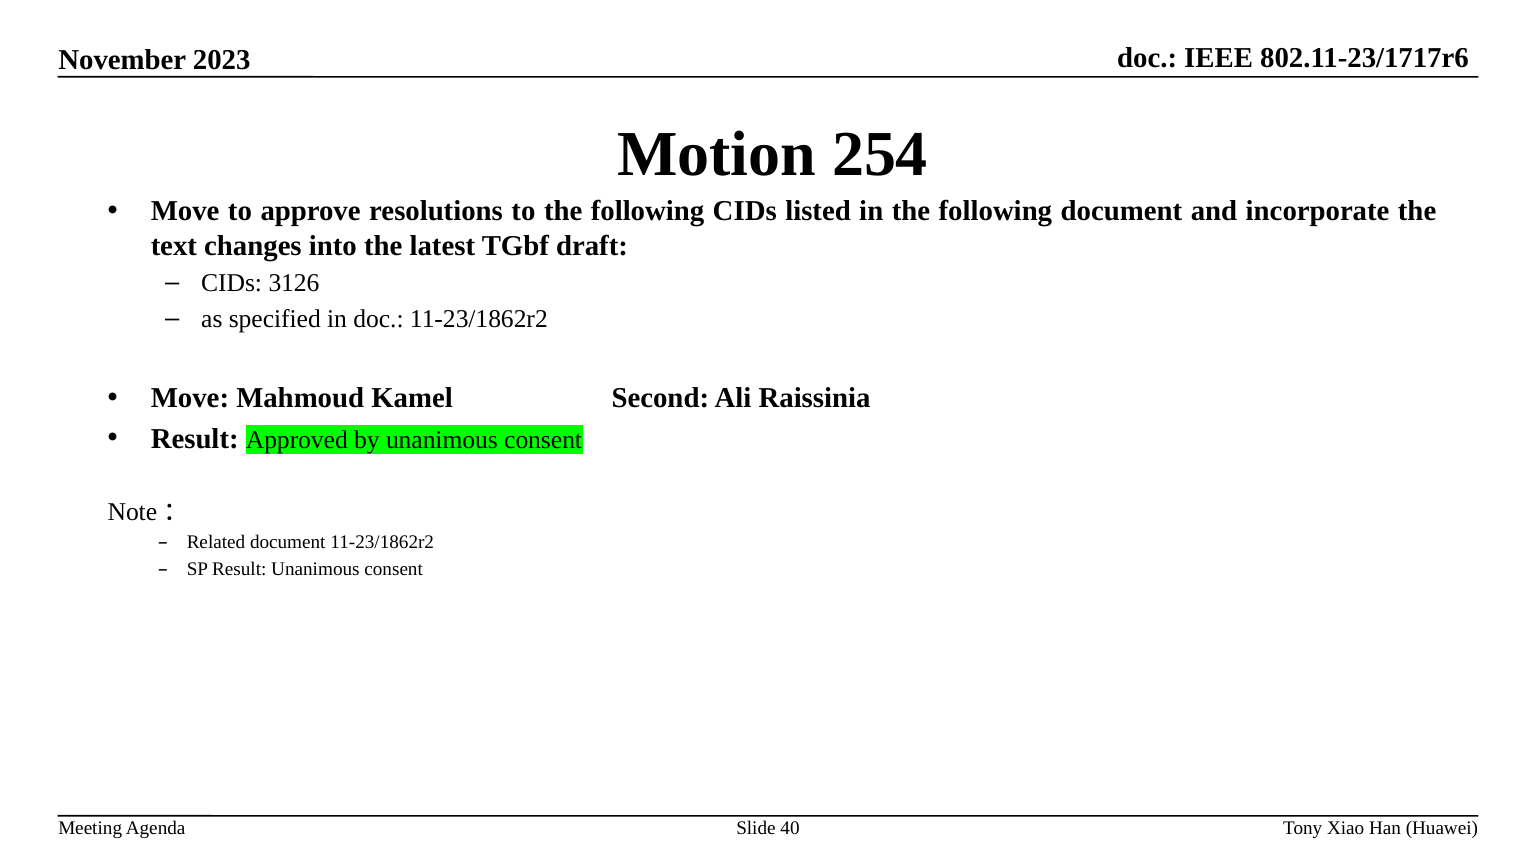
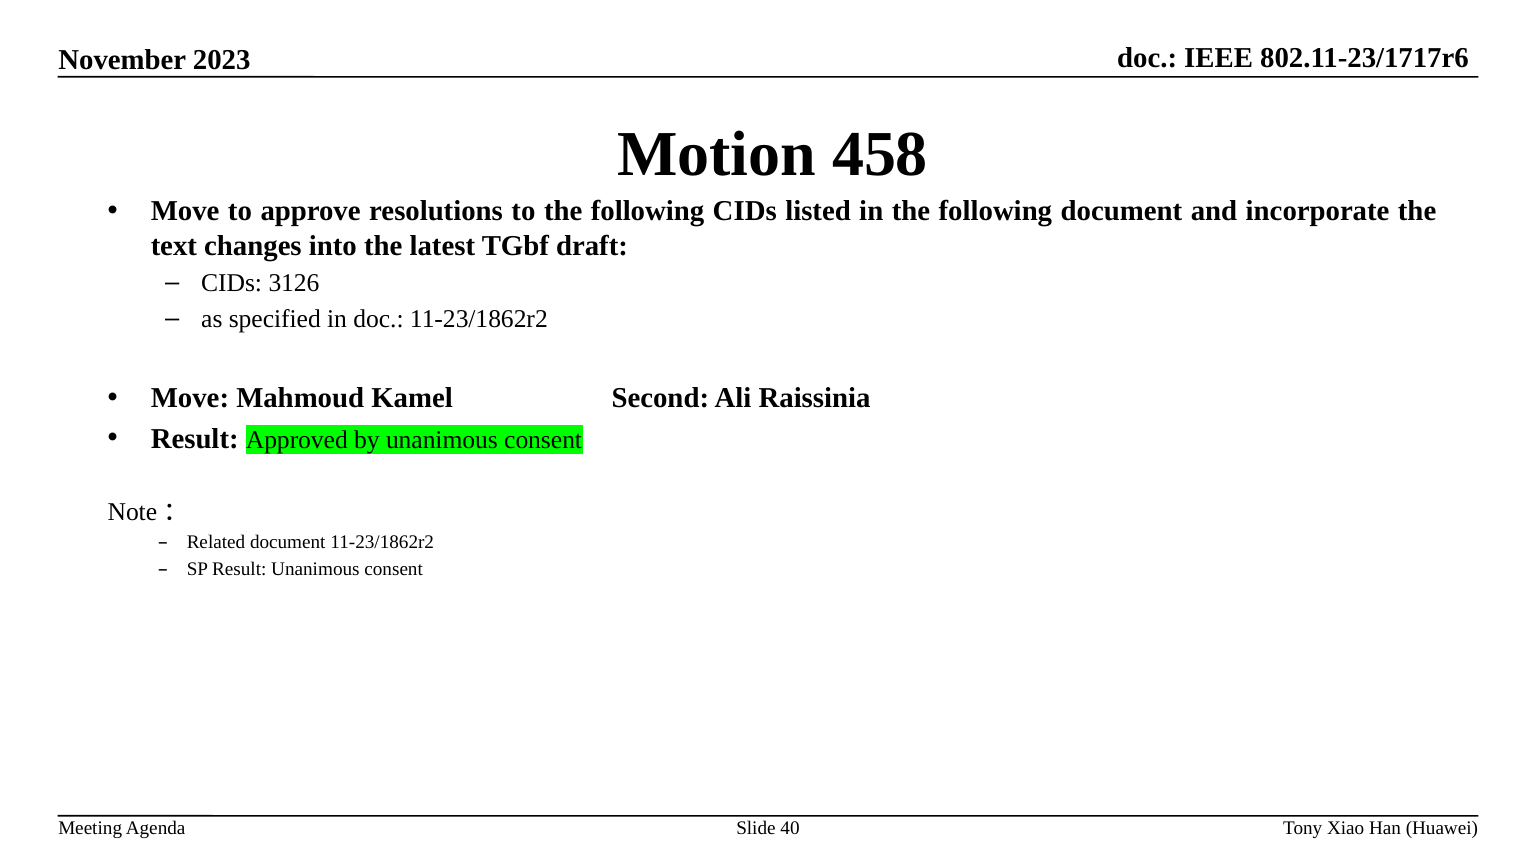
254: 254 -> 458 (880, 154)
